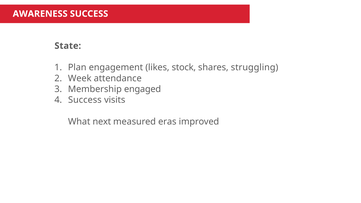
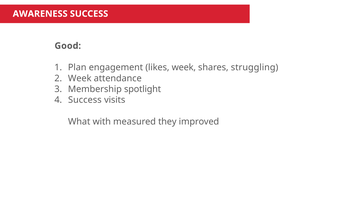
State: State -> Good (68, 46)
likes stock: stock -> week (184, 68)
engaged: engaged -> spotlight (143, 89)
next: next -> with (102, 122)
eras: eras -> they (167, 122)
